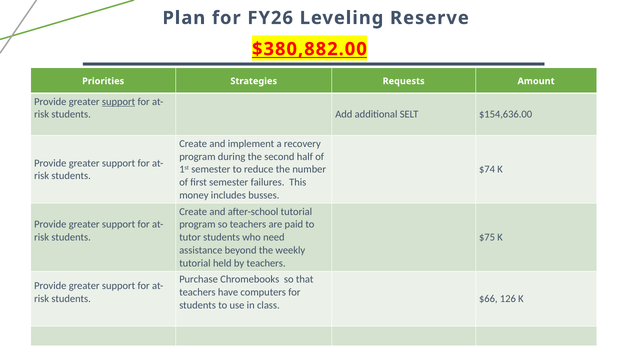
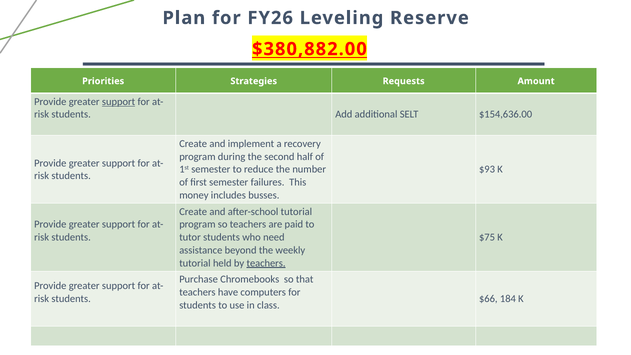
$74: $74 -> $93 (487, 169)
teachers underline: none -> present (266, 263)
126: 126 -> 184 (508, 299)
